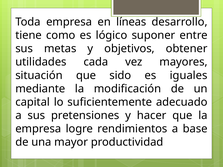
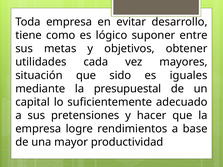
líneas: líneas -> evitar (131, 22)
modificación: modificación -> presupuestal (128, 89)
